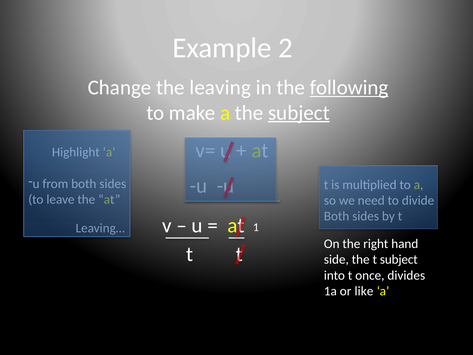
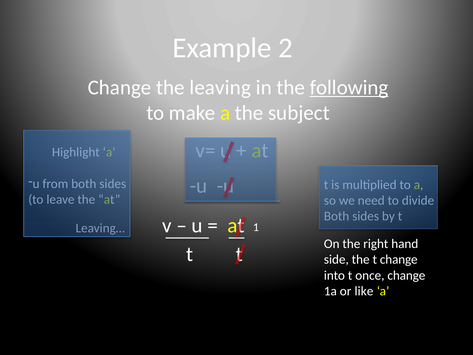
subject underline: present -> none (299, 113)
t subject: subject -> change (399, 259)
once divides: divides -> change (406, 275)
